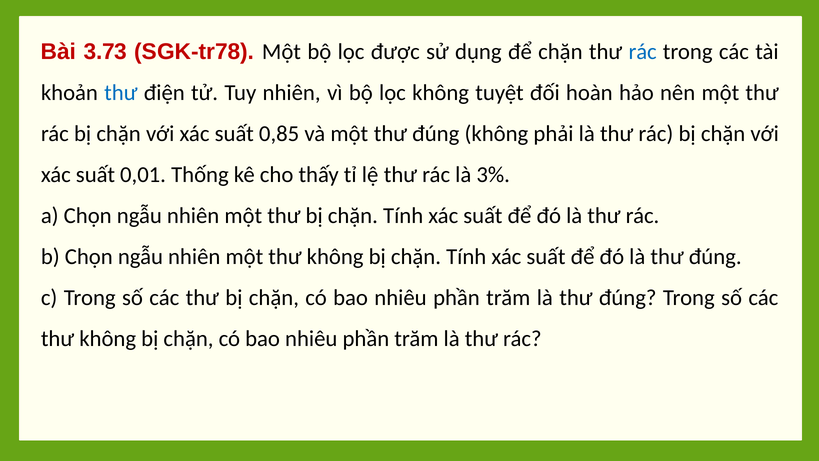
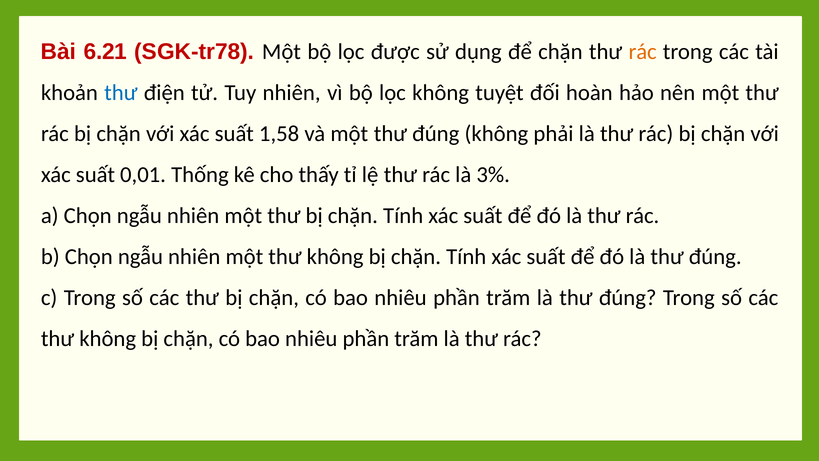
3.73: 3.73 -> 6.21 (105, 52)
rác colour: blue -> orange (643, 52)
0,85: 0,85 -> 1,58 (279, 134)
